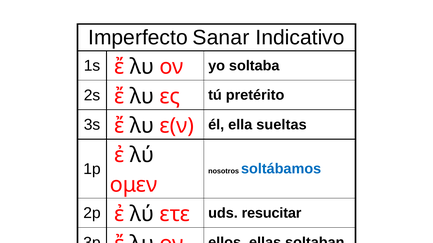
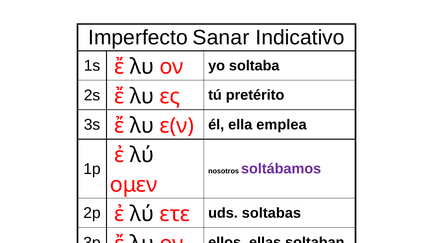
sueltas: sueltas -> emplea (281, 125)
soltábamos colour: blue -> purple (281, 169)
resucitar: resucitar -> soltabas (271, 214)
